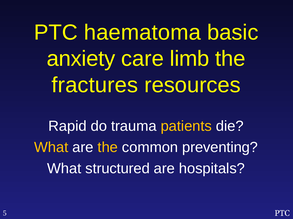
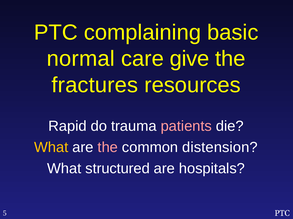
haematoma: haematoma -> complaining (142, 33)
anxiety: anxiety -> normal (81, 59)
limb: limb -> give (190, 59)
patients colour: yellow -> pink (186, 126)
the colour: yellow -> pink (108, 148)
preventing: preventing -> distension (220, 148)
